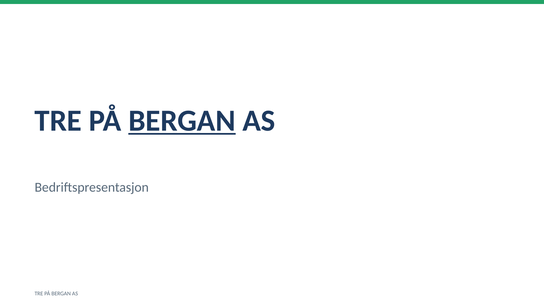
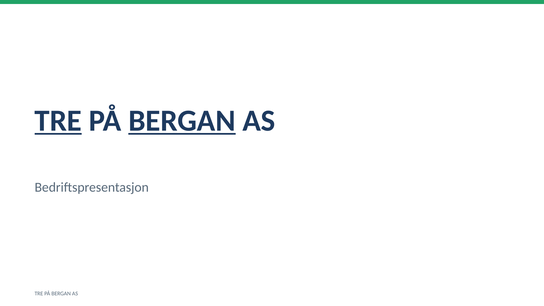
TRE underline: none -> present (58, 121)
